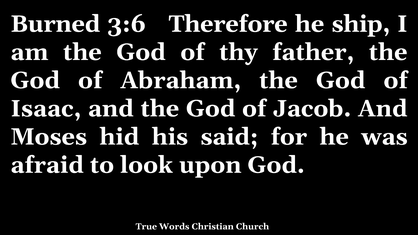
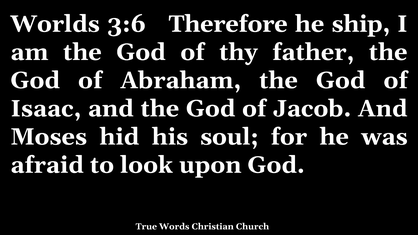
Burned: Burned -> Worlds (55, 24)
said: said -> soul (229, 137)
